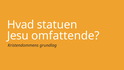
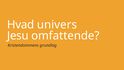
statuen: statuen -> univers (57, 25)
